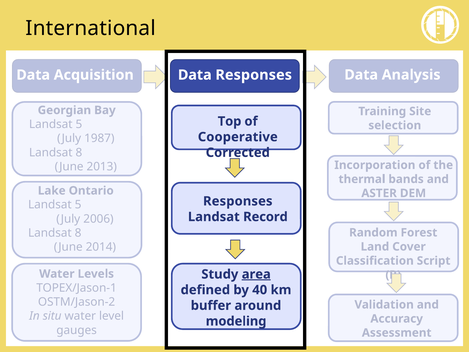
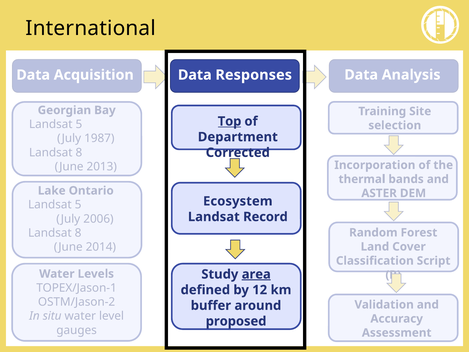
Top underline: none -> present (230, 121)
Cooperative: Cooperative -> Department (238, 137)
Responses: Responses -> Ecosystem (238, 201)
40: 40 -> 12 (260, 290)
modeling: modeling -> proposed (236, 321)
